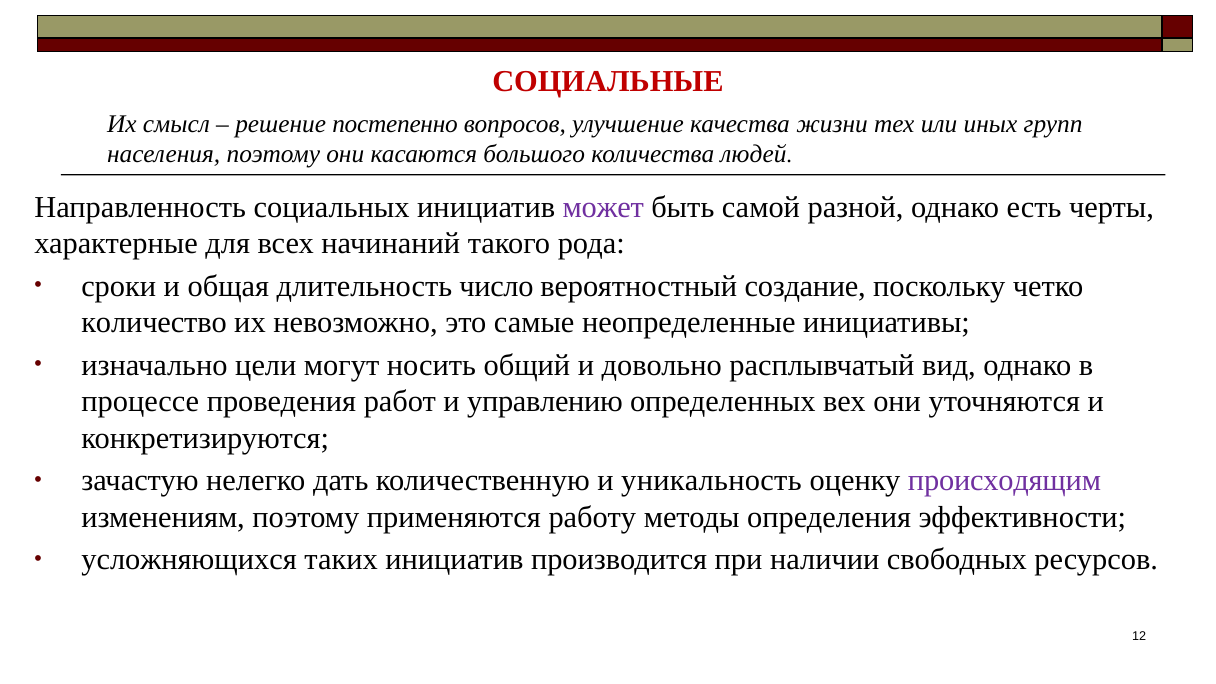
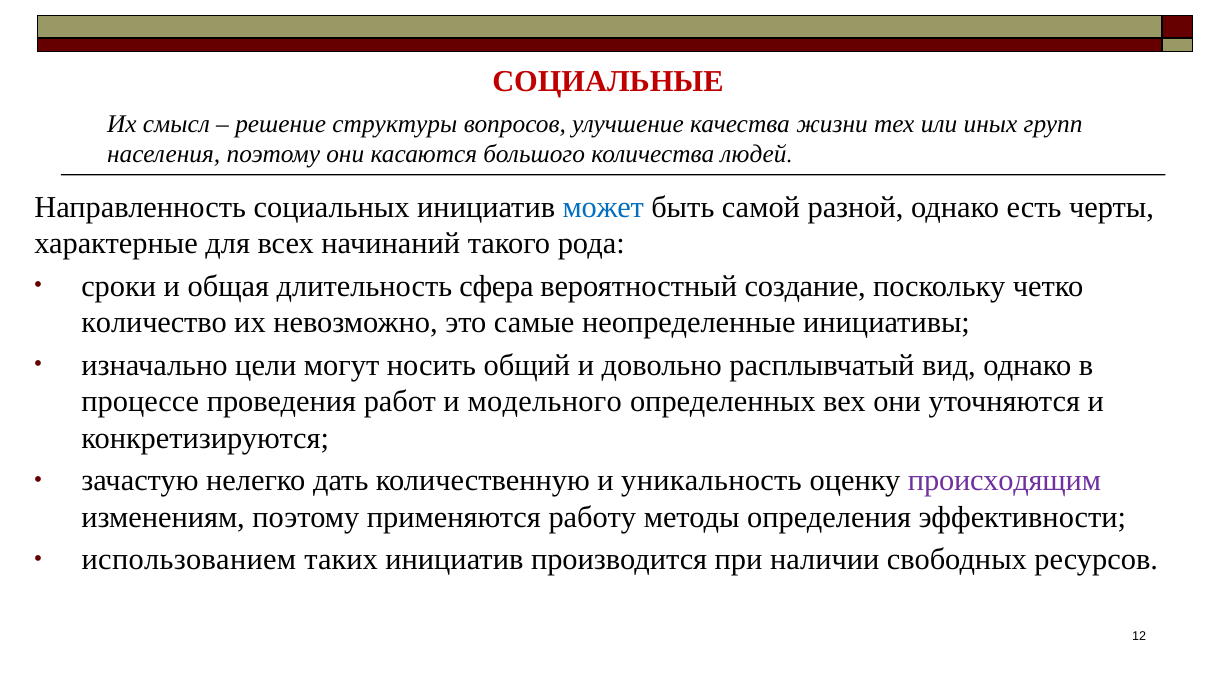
постепенно: постепенно -> структуры (395, 124)
может colour: purple -> blue (603, 207)
число: число -> сфера (496, 286)
управлению: управлению -> модельного (545, 402)
усложняющихся: усложняющихся -> использованием (189, 560)
